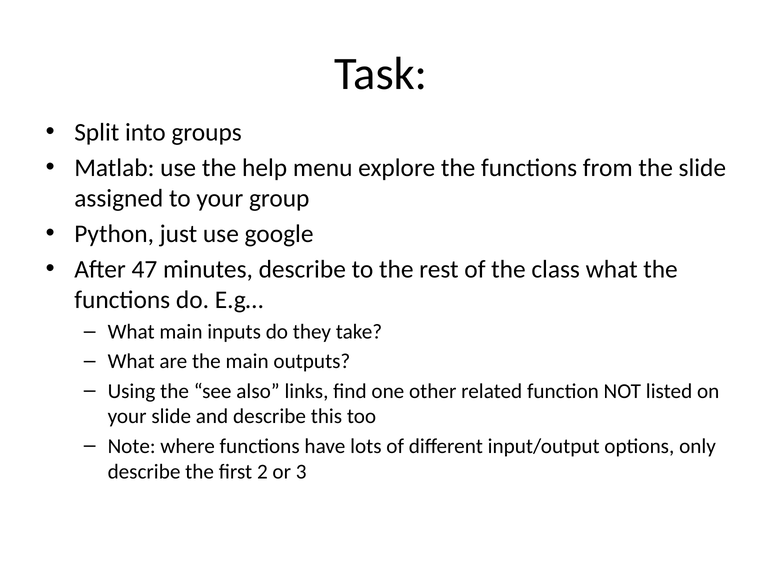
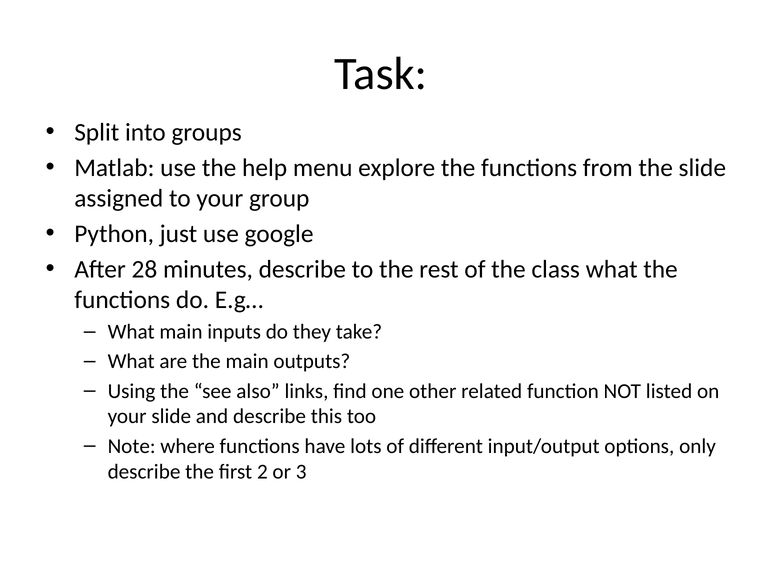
47: 47 -> 28 (144, 270)
